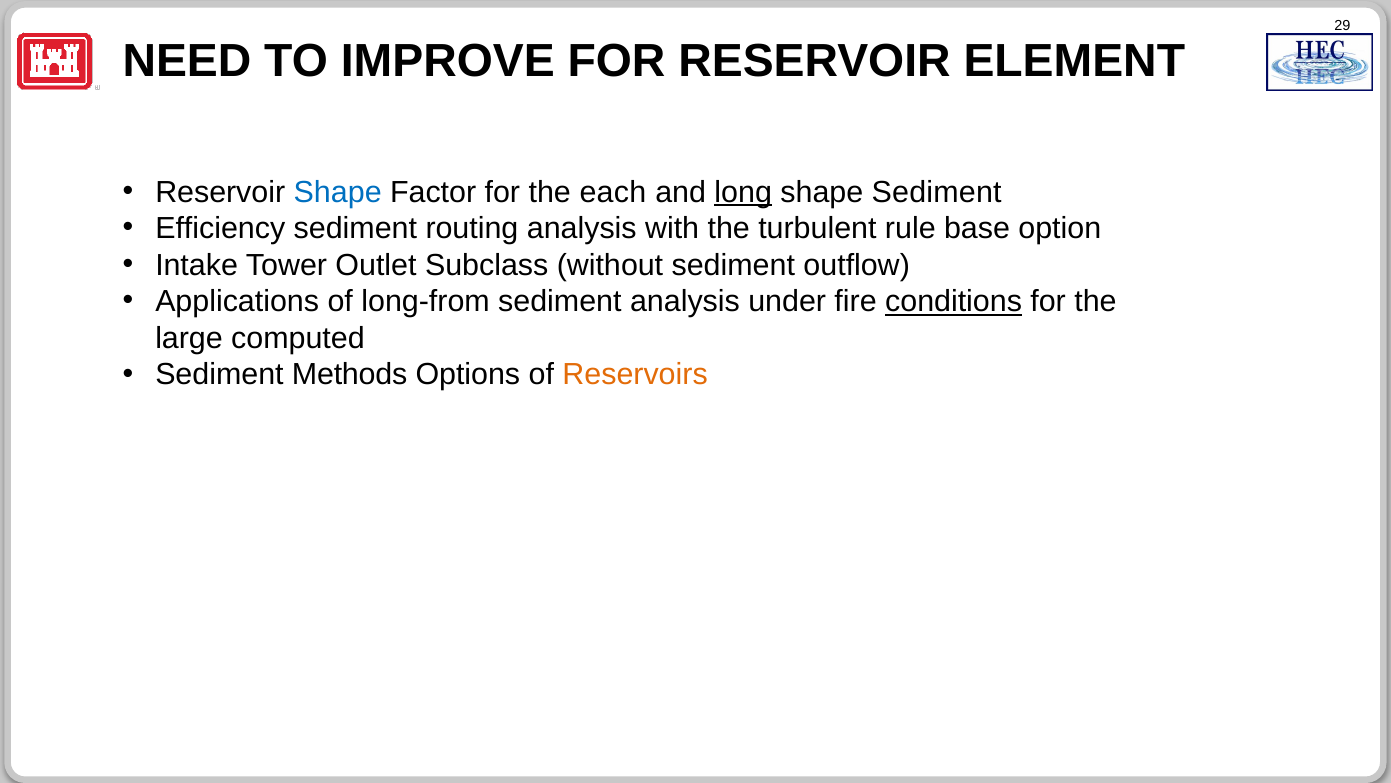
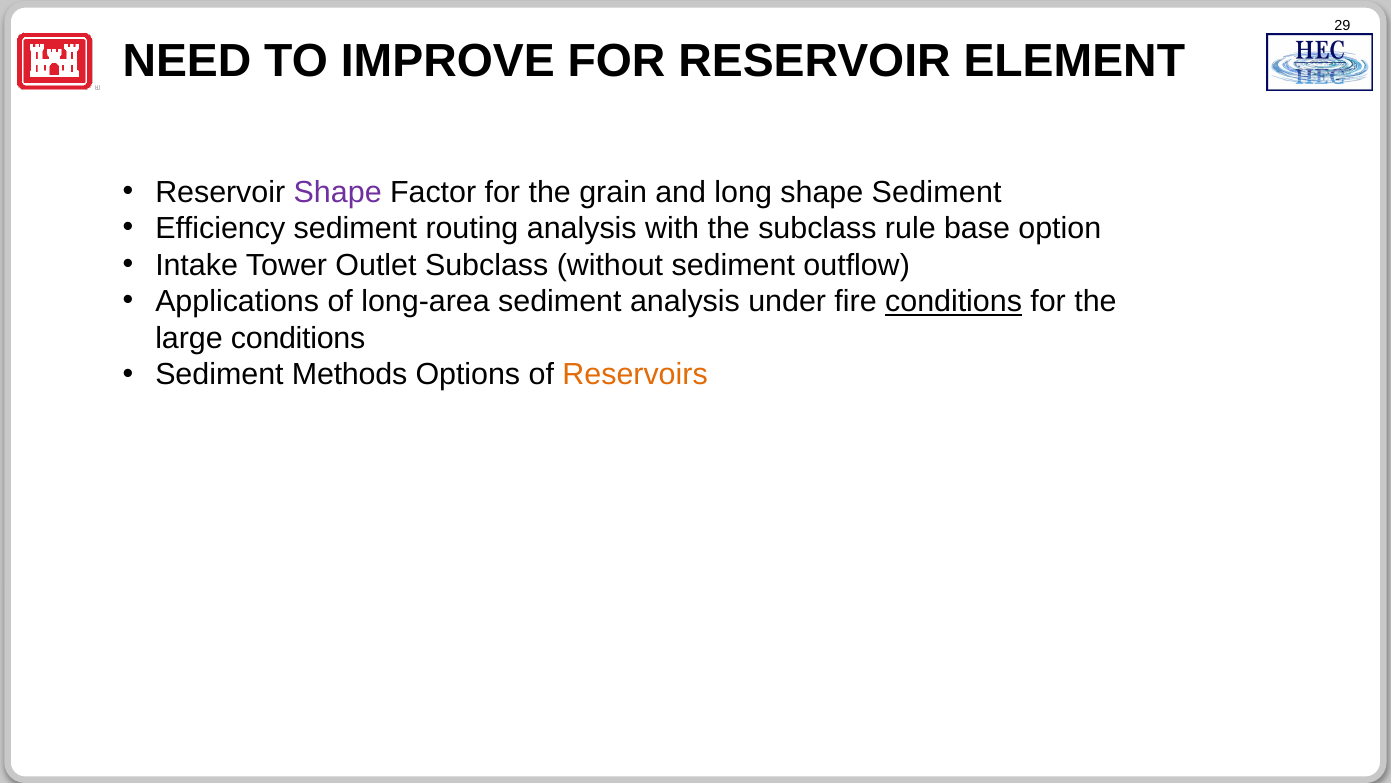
Shape colour: blue -> purple (338, 192)
each: each -> grain (613, 192)
long underline: present -> none (743, 192)
the turbulent: turbulent -> subclass (817, 228)
long-from: long-from -> long-area (426, 301)
large computed: computed -> conditions (298, 338)
